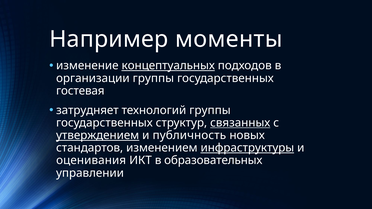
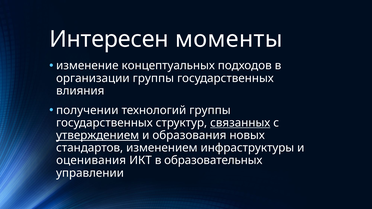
Например: Например -> Интересен (109, 39)
концептуальных underline: present -> none (168, 66)
гостевая: гостевая -> влияния (80, 91)
затрудняет: затрудняет -> получении (87, 110)
публичность: публичность -> образования (189, 136)
инфраструктуры underline: present -> none (247, 148)
